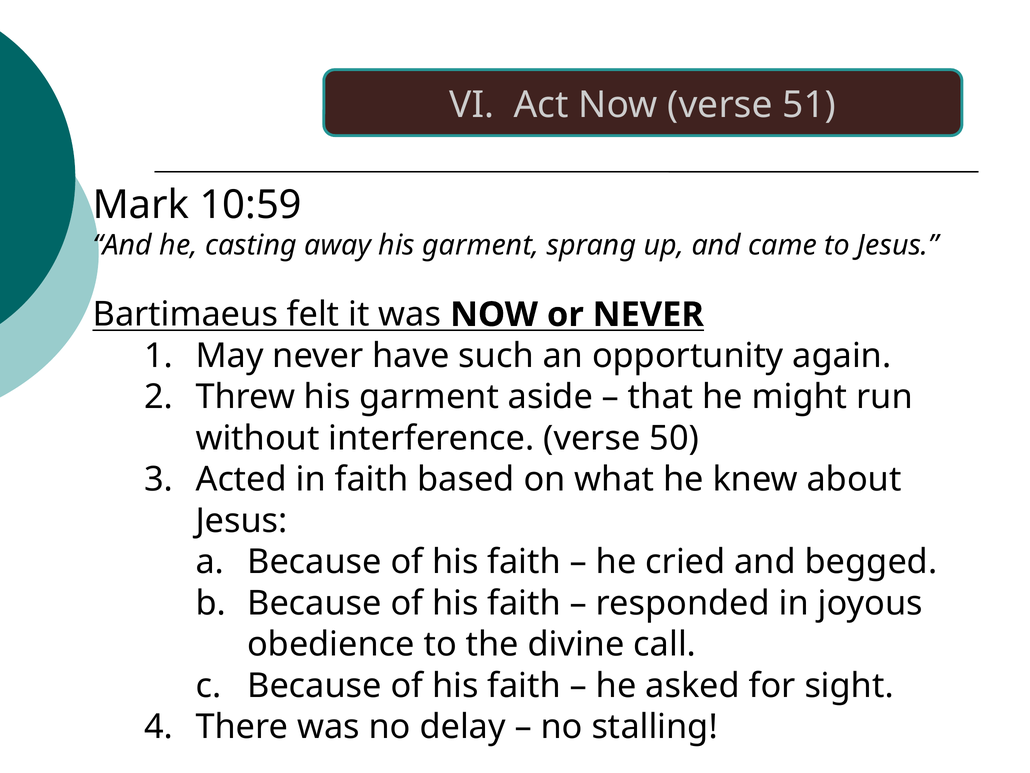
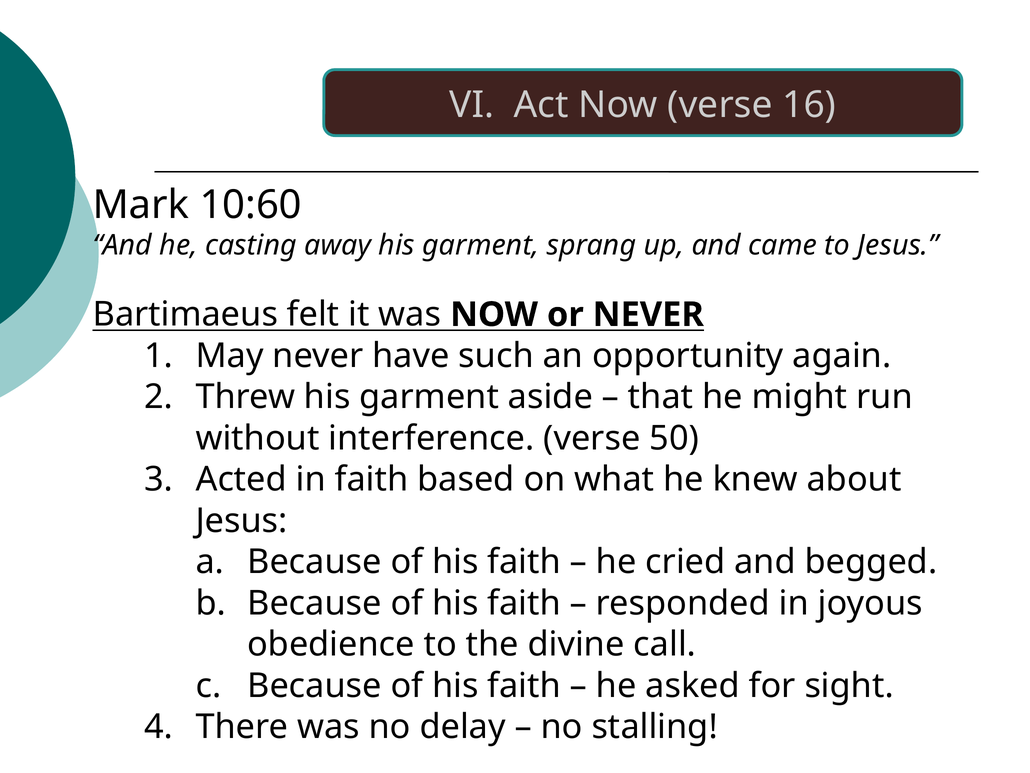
51: 51 -> 16 (809, 105)
10:59: 10:59 -> 10:60 (251, 205)
